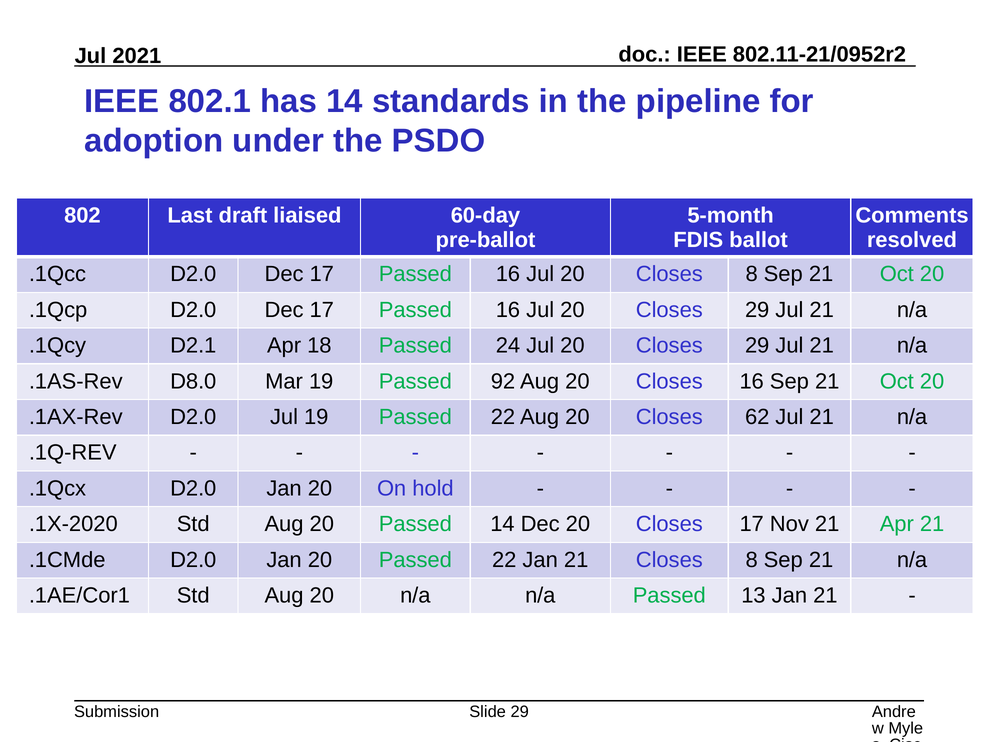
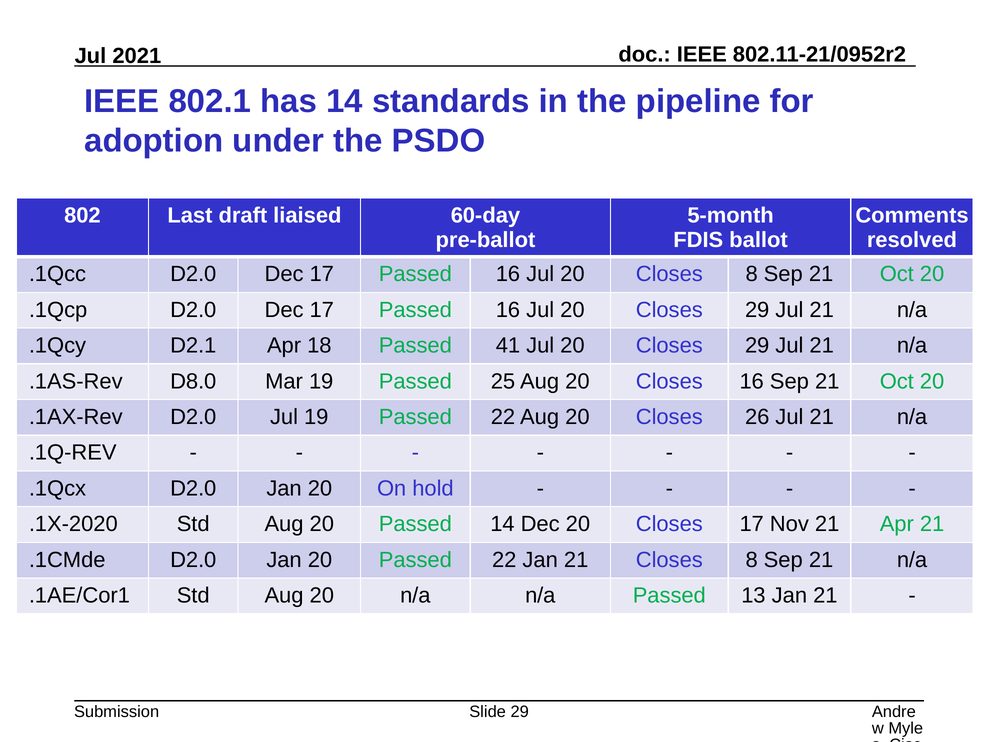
24: 24 -> 41 (508, 346)
92: 92 -> 25 (503, 382)
62: 62 -> 26 (757, 417)
